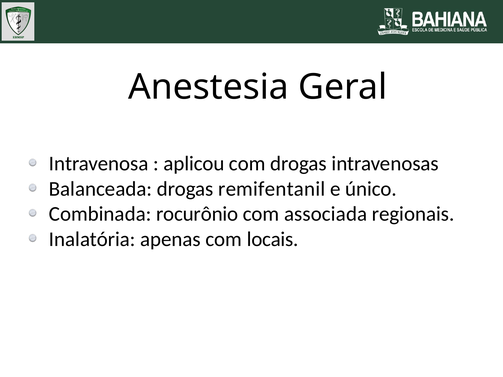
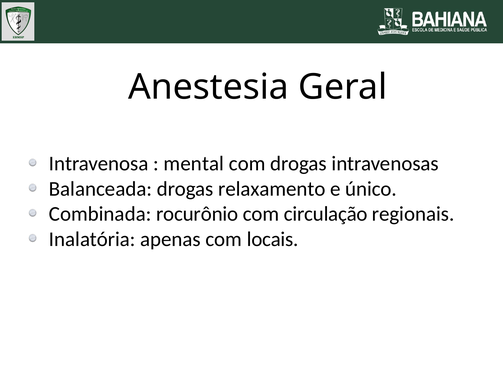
aplicou: aplicou -> mental (194, 164)
remifentanil: remifentanil -> relaxamento (272, 189)
associada: associada -> circulação (326, 214)
